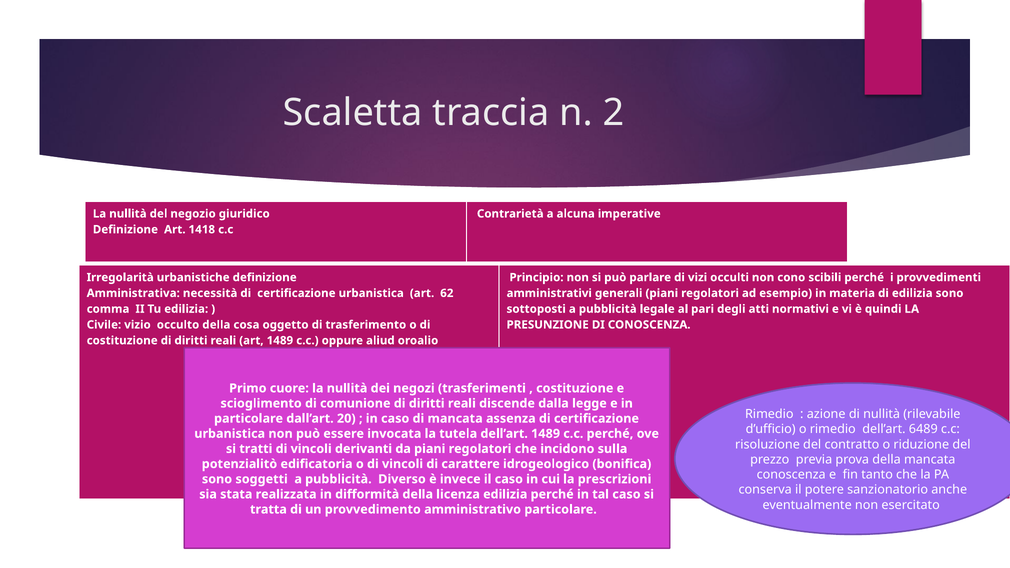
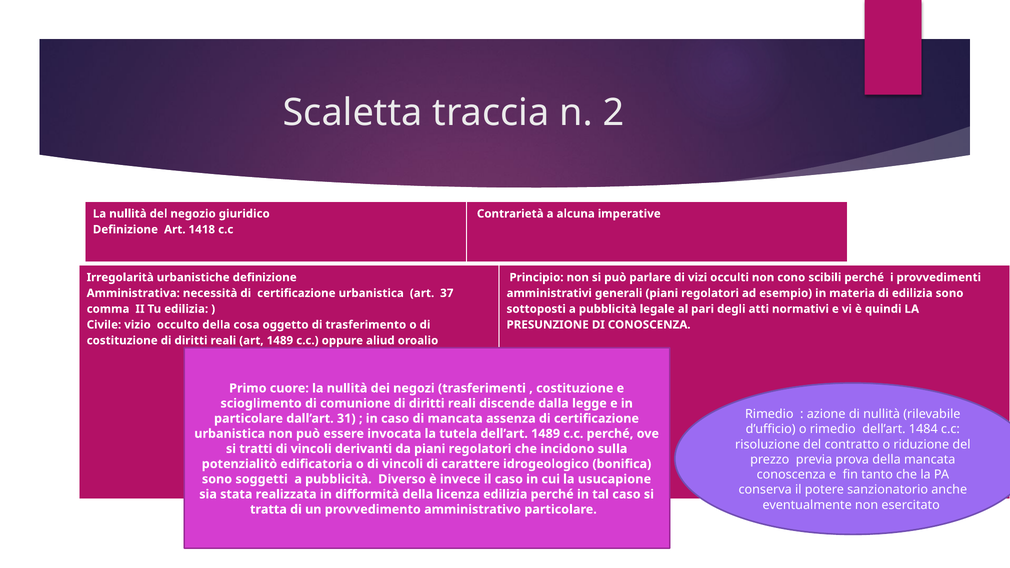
62: 62 -> 37 (447, 293)
20: 20 -> 31 (346, 419)
6489: 6489 -> 1484 (923, 429)
prescrizioni: prescrizioni -> usucapione (614, 479)
